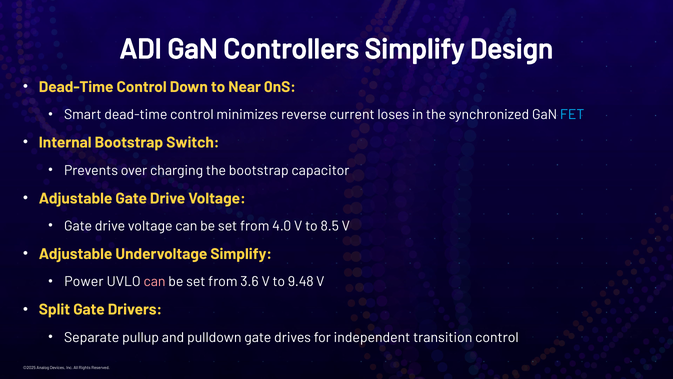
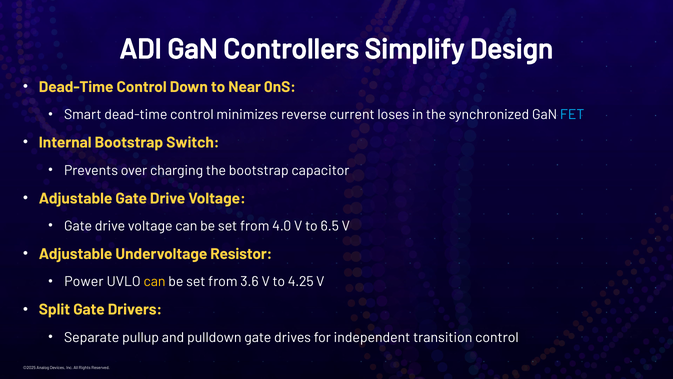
8.5: 8.5 -> 6.5 (330, 226)
Undervoltage Simplify: Simplify -> Resistor (241, 254)
can colour: pink -> yellow (155, 282)
9.48: 9.48 -> 4.25 (301, 282)
